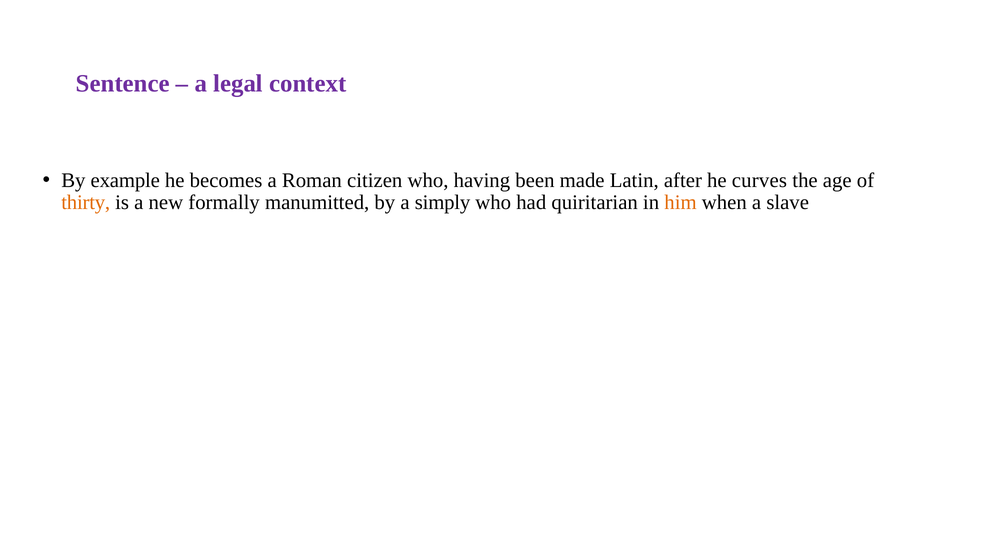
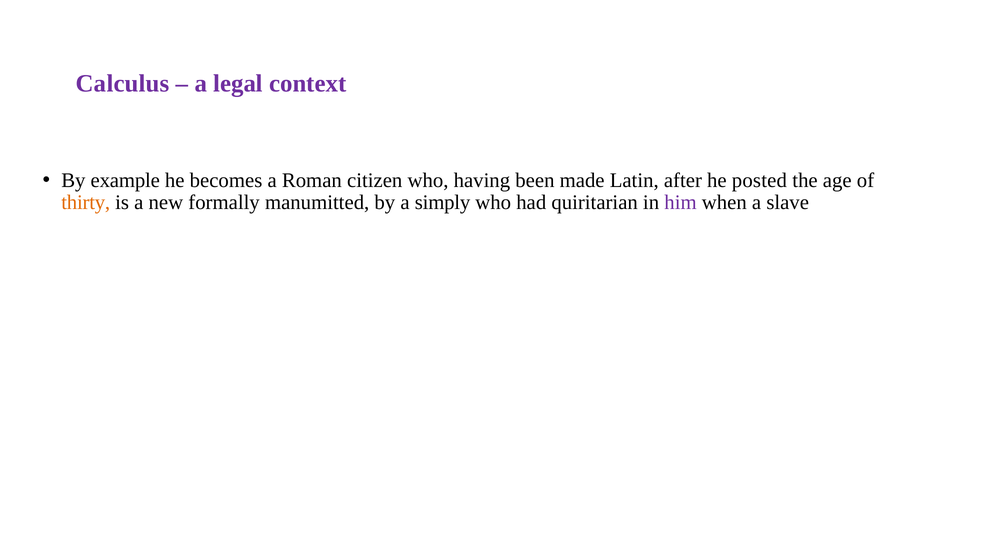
Sentence: Sentence -> Calculus (123, 84)
curves: curves -> posted (759, 180)
him colour: orange -> purple (680, 203)
